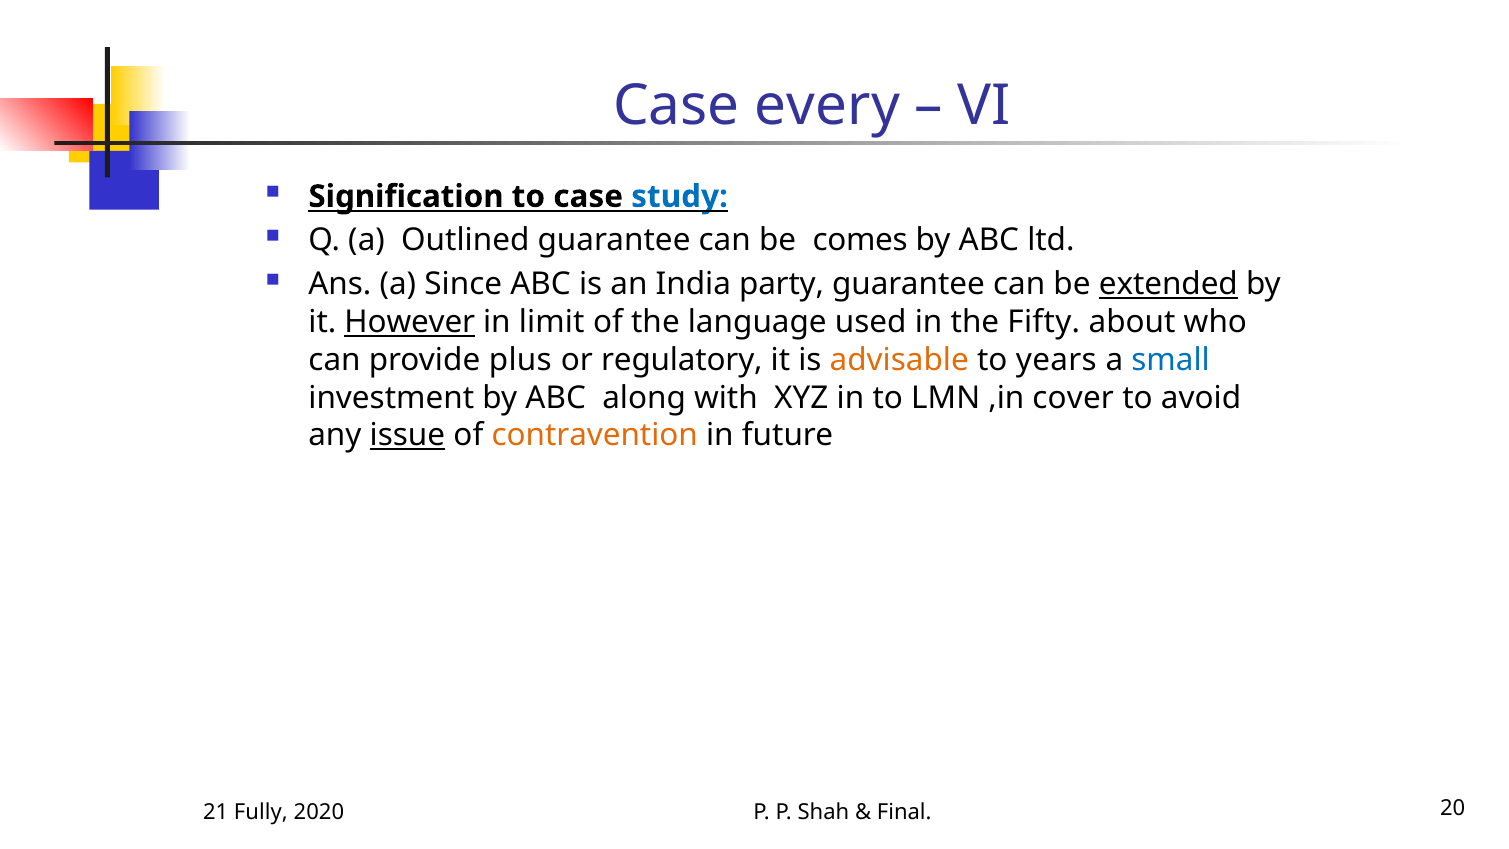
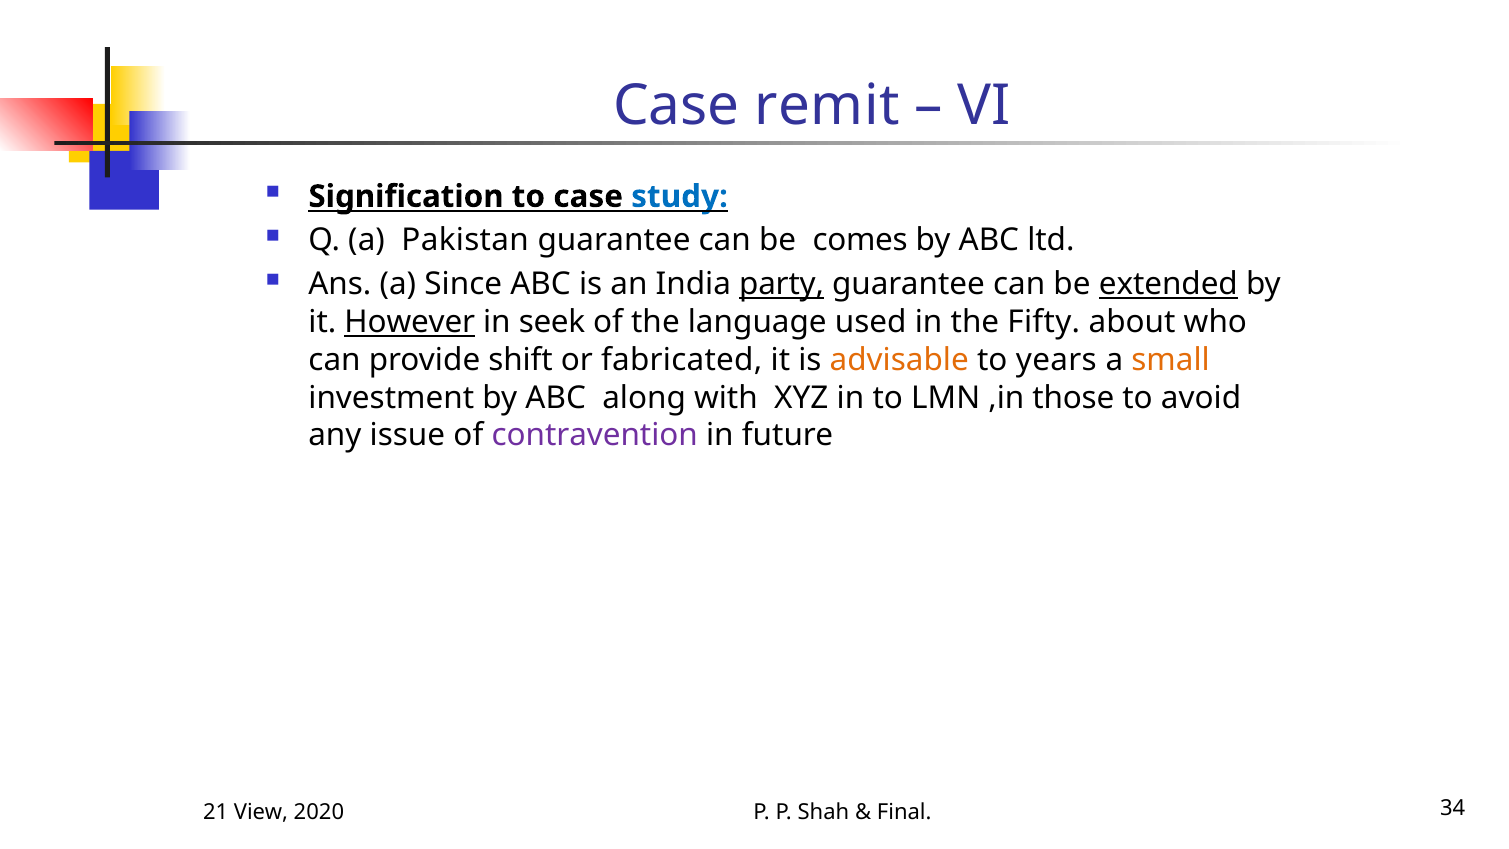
every: every -> remit (827, 106)
Outlined: Outlined -> Pakistan (465, 241)
party underline: none -> present (782, 285)
limit: limit -> seek (552, 322)
plus: plus -> shift (521, 360)
regulatory: regulatory -> fabricated (682, 360)
small colour: blue -> orange (1171, 360)
cover: cover -> those (1073, 398)
issue underline: present -> none (407, 435)
contravention colour: orange -> purple (595, 435)
Fully: Fully -> View (261, 812)
20: 20 -> 34 (1453, 808)
